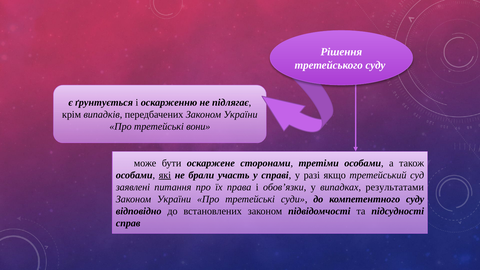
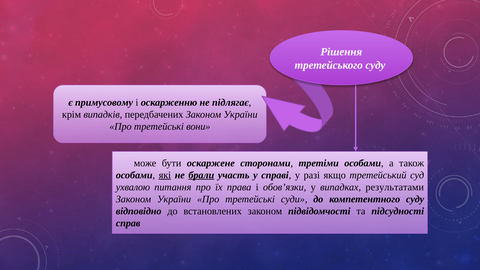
ґрунтується: ґрунтується -> примусовому (104, 103)
брали underline: none -> present (201, 175)
заявлені: заявлені -> ухвалою (133, 187)
